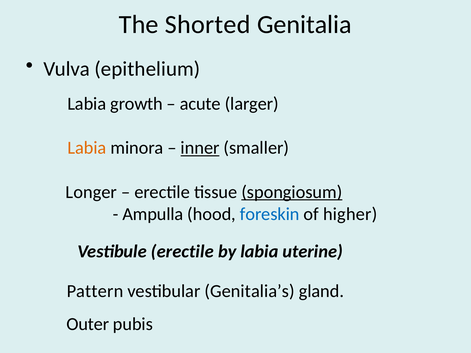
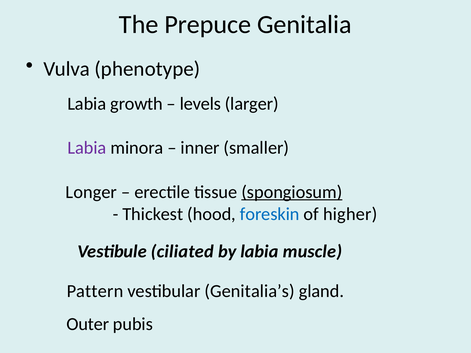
Shorted: Shorted -> Prepuce (208, 24)
epithelium: epithelium -> phenotype (147, 69)
acute: acute -> levels (200, 104)
Labia colour: orange -> purple (87, 148)
inner underline: present -> none (200, 148)
Ampulla: Ampulla -> Thickest (153, 214)
Vestibule erectile: erectile -> ciliated (182, 252)
uterine: uterine -> muscle (312, 252)
